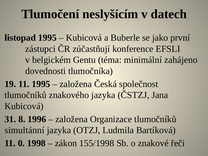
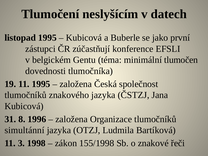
zahájeno: zahájeno -> tlumočen (181, 60)
0: 0 -> 3 (21, 143)
